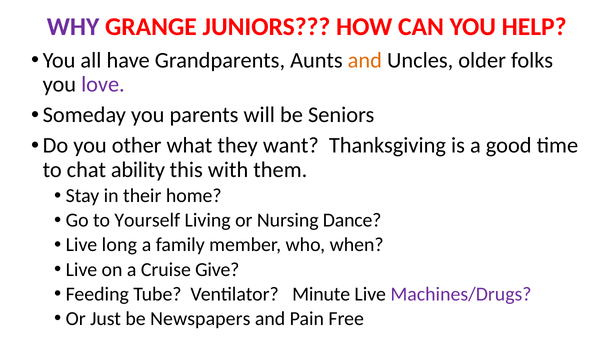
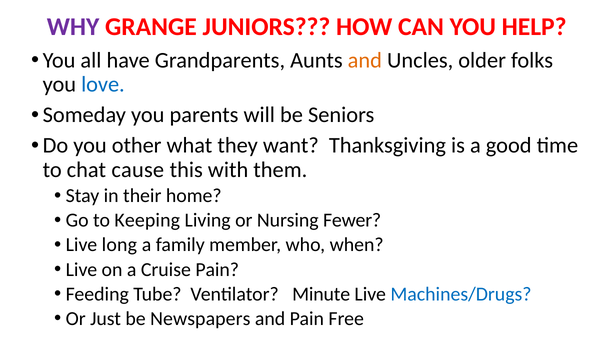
love colour: purple -> blue (103, 85)
ability: ability -> cause (138, 170)
Yourself: Yourself -> Keeping (147, 221)
Dance: Dance -> Fewer (352, 221)
Cruise Give: Give -> Pain (217, 270)
Machines/Drugs colour: purple -> blue (461, 294)
